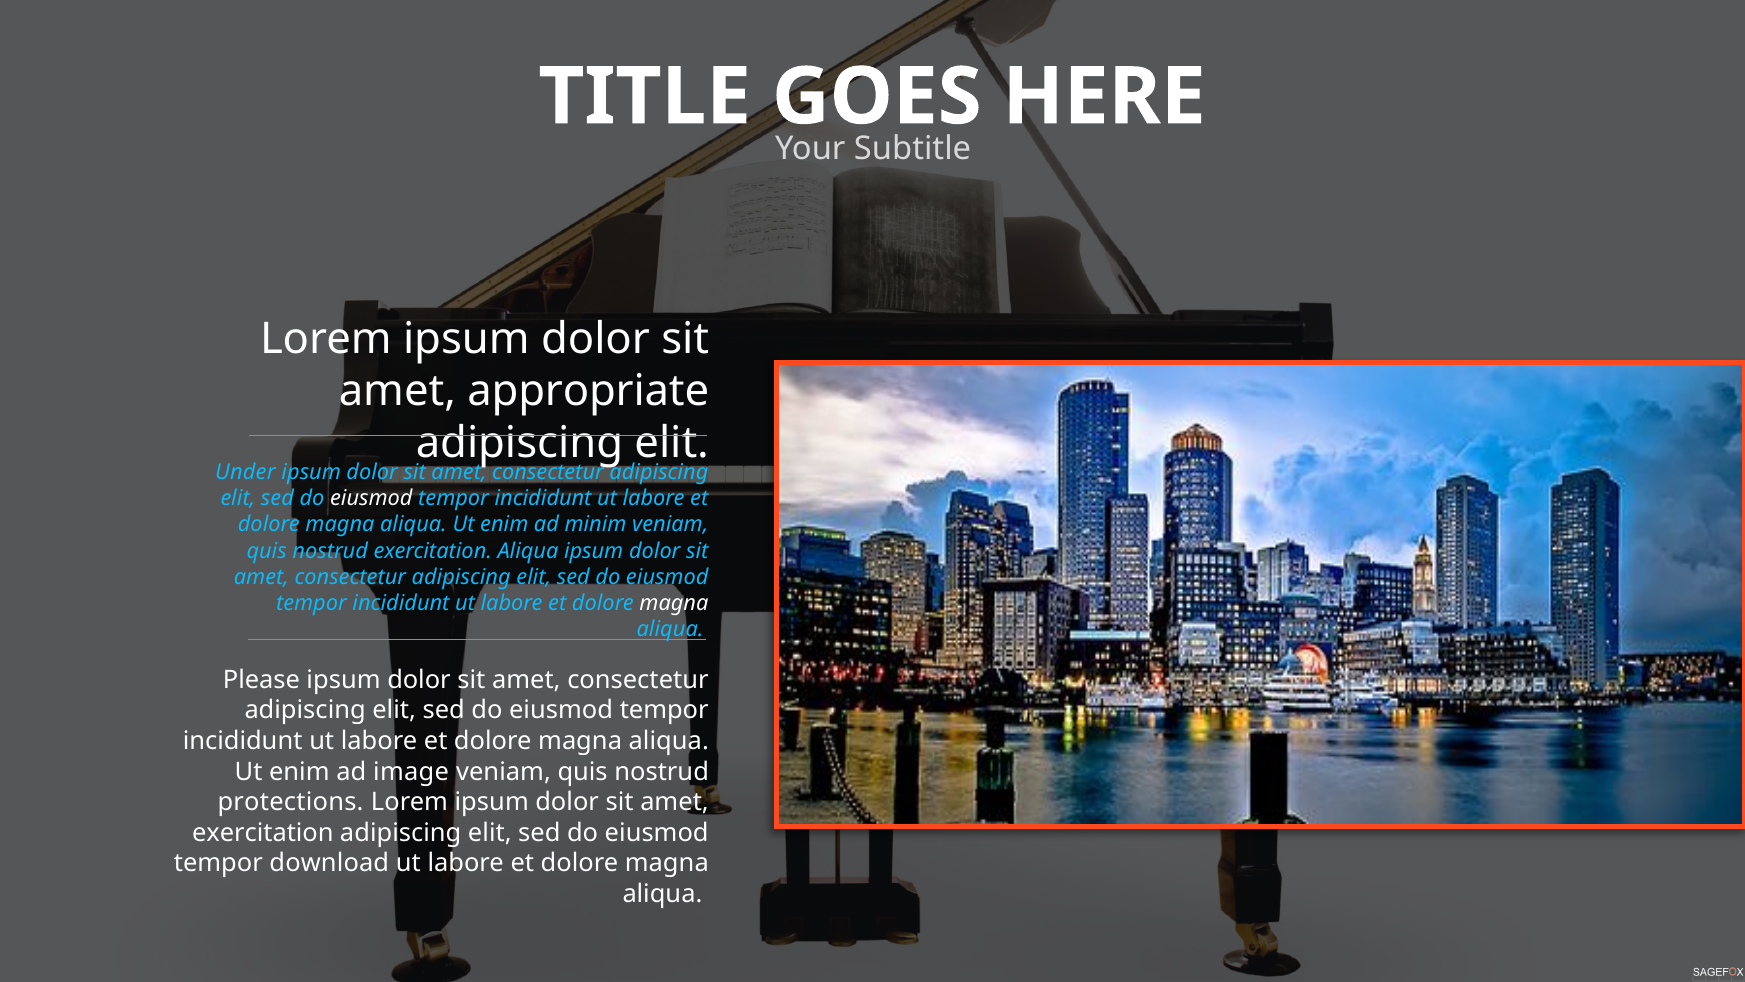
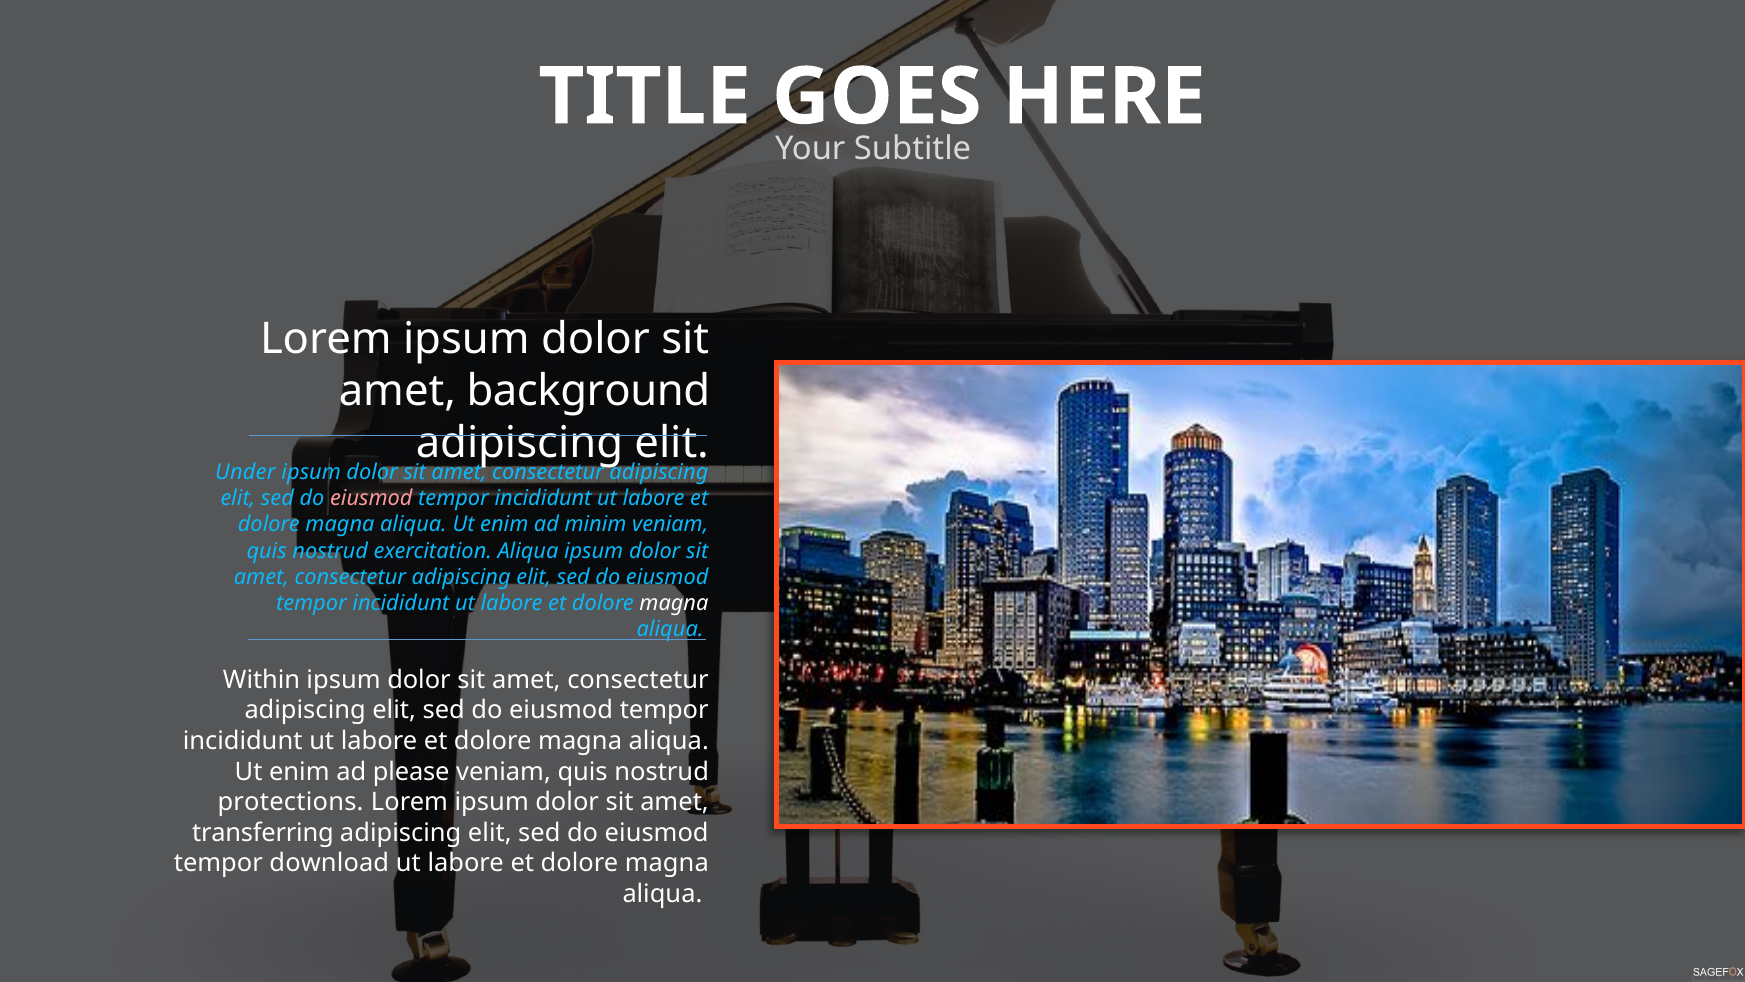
appropriate: appropriate -> background (588, 391)
eiusmod colour: white -> pink (371, 498)
Please: Please -> Within (261, 680)
image: image -> please (411, 771)
exercitation: exercitation -> transferring (263, 832)
